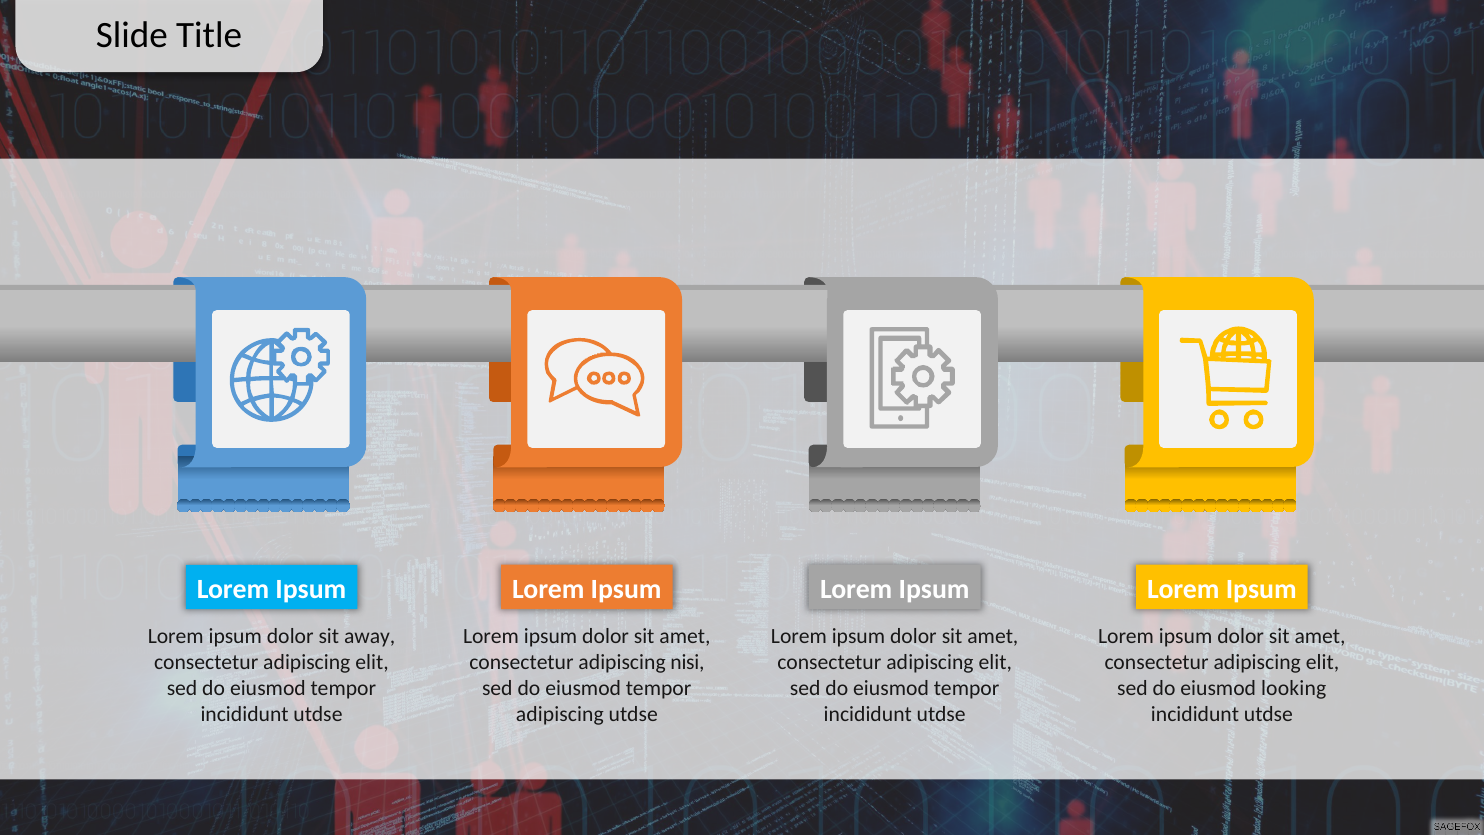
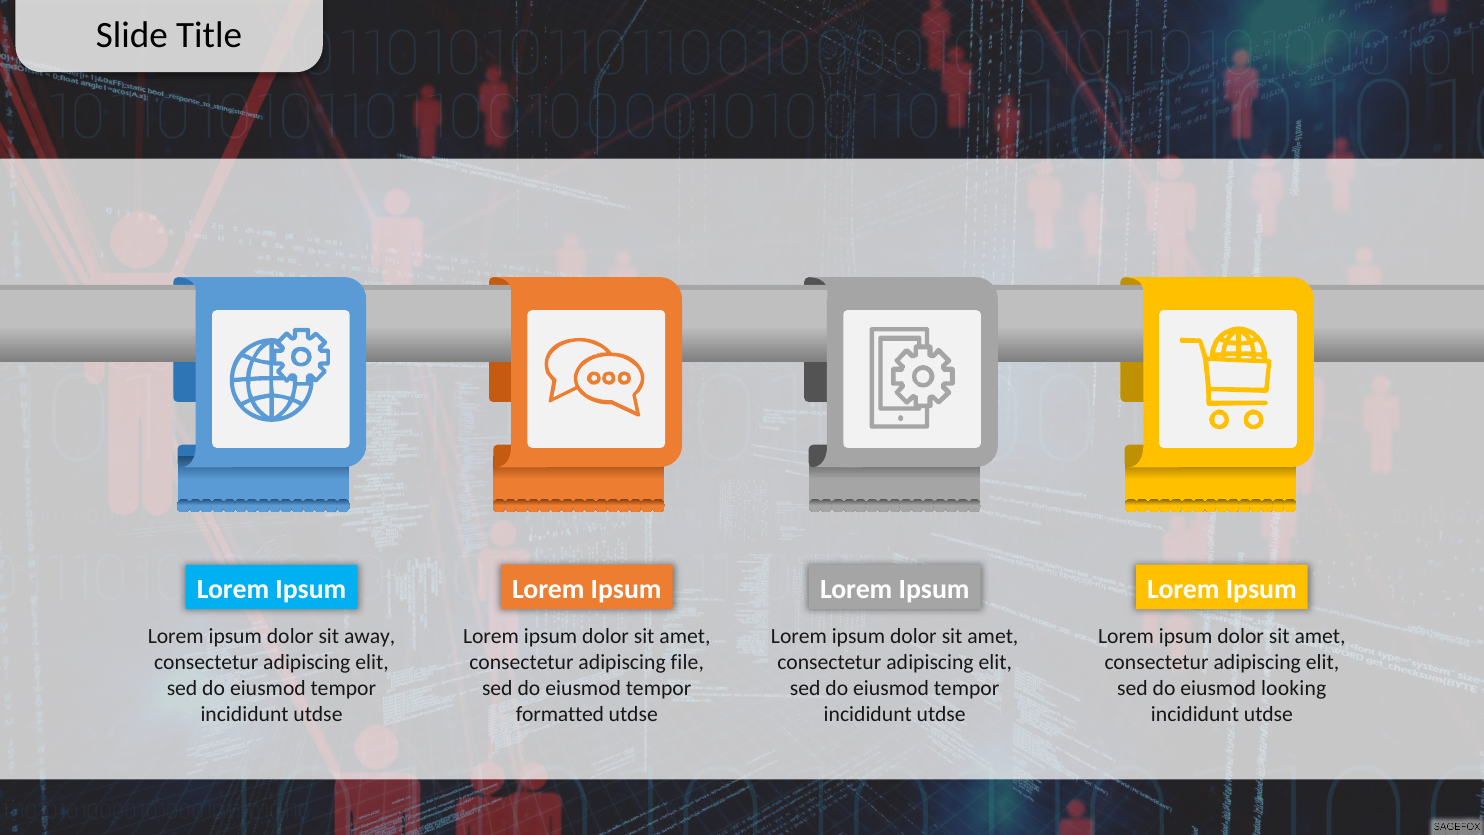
nisi: nisi -> file (687, 662)
adipiscing: adipiscing -> formatted (560, 714)
